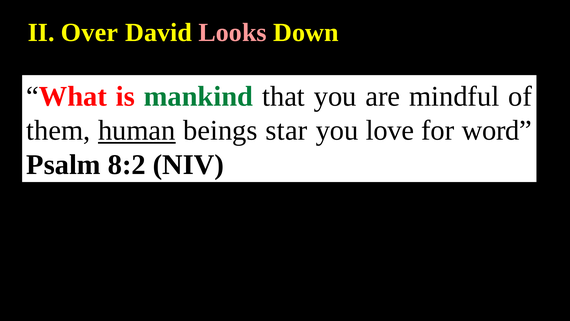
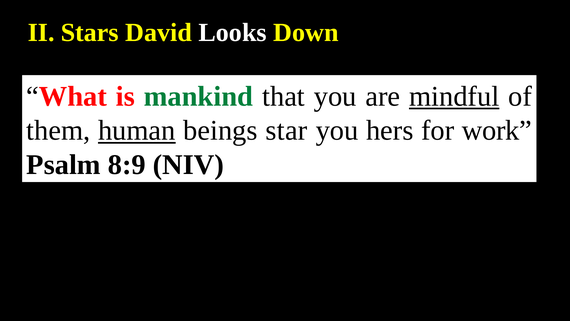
Over: Over -> Stars (90, 33)
Looks colour: pink -> white (233, 33)
mindful underline: none -> present (454, 96)
love: love -> hers (390, 130)
word: word -> work (497, 130)
8:2: 8:2 -> 8:9 (127, 165)
